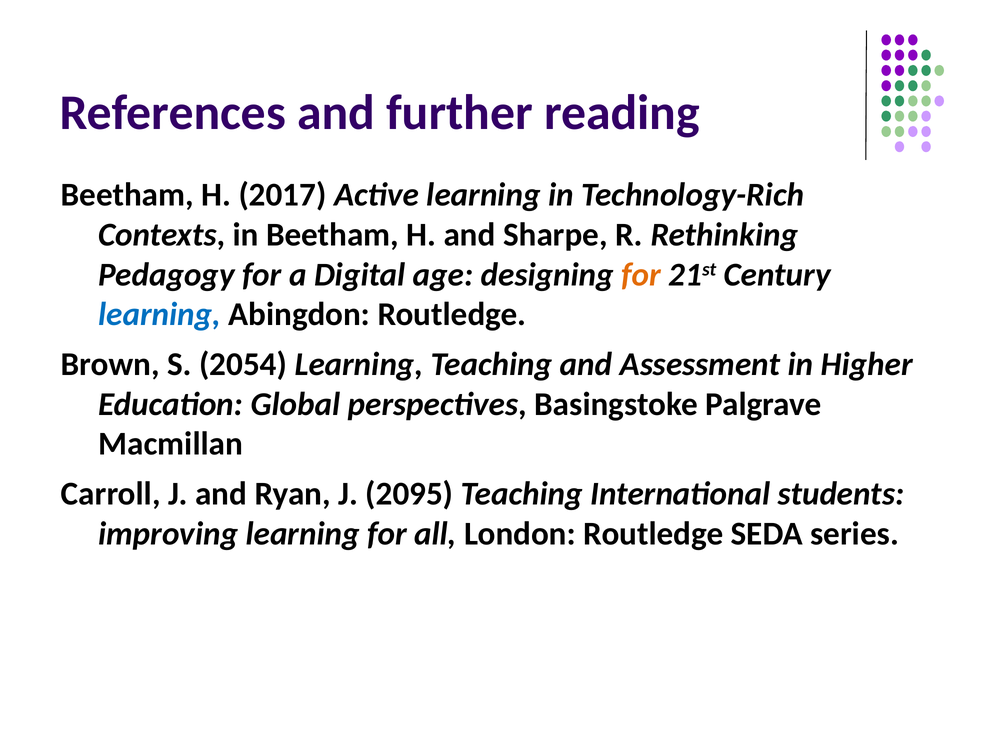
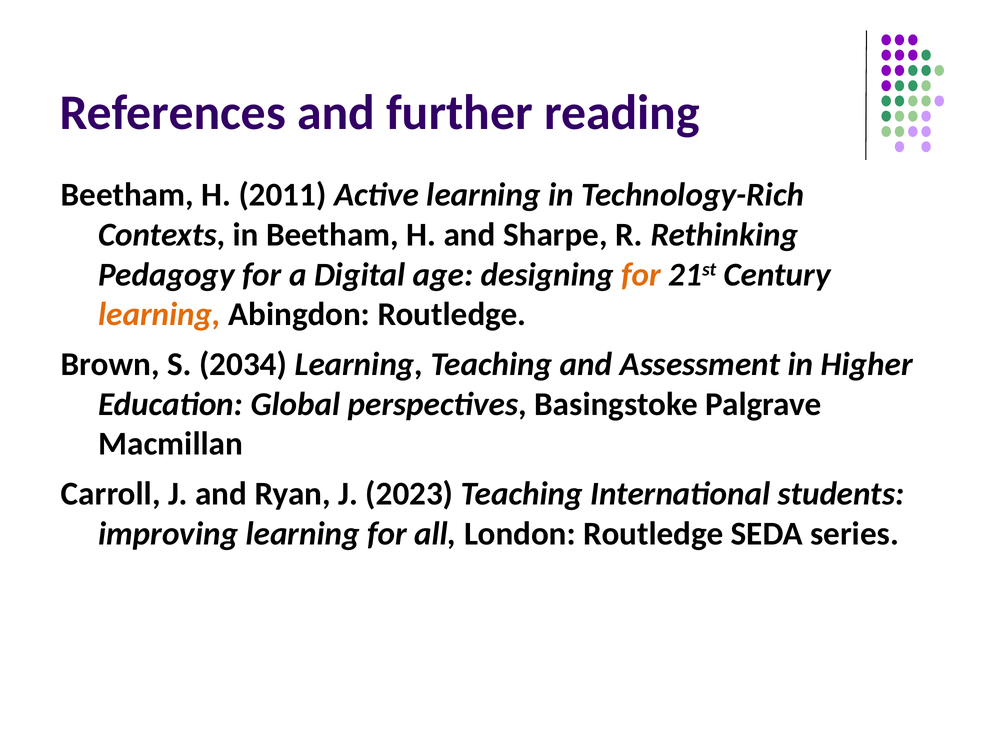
2017: 2017 -> 2011 (282, 195)
learning colour: blue -> orange (160, 314)
2054: 2054 -> 2034 (243, 364)
2095: 2095 -> 2023 (409, 493)
